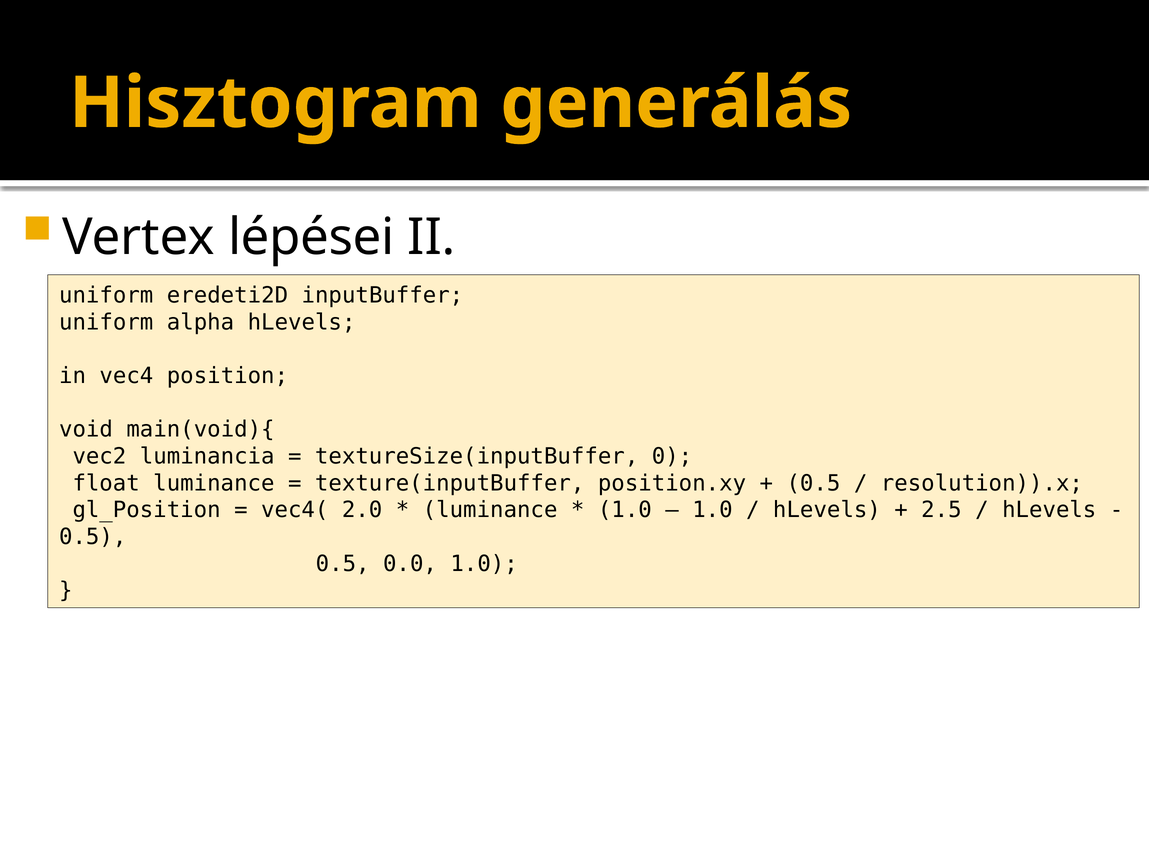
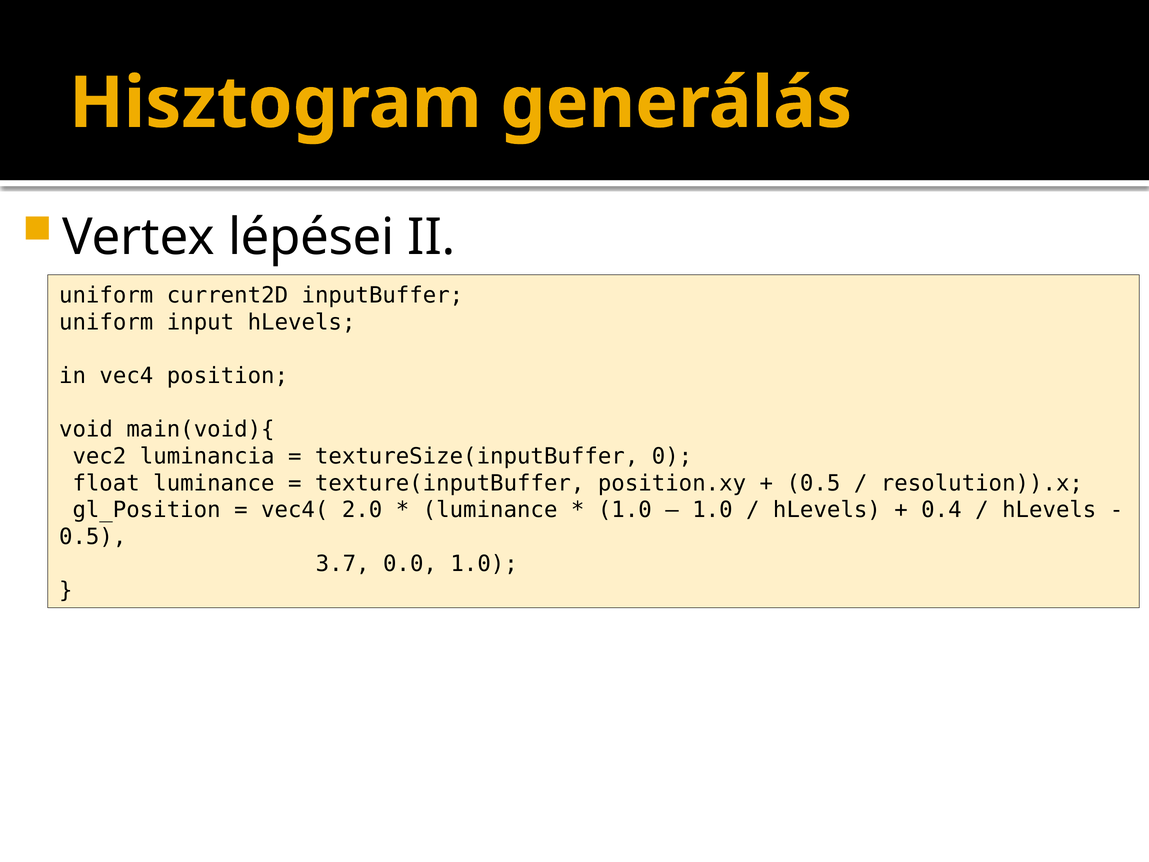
eredeti2D: eredeti2D -> current2D (227, 295)
alpha: alpha -> input (200, 322)
2.5: 2.5 -> 0.4 (941, 510)
0.5: 0.5 -> 3.7 (343, 564)
